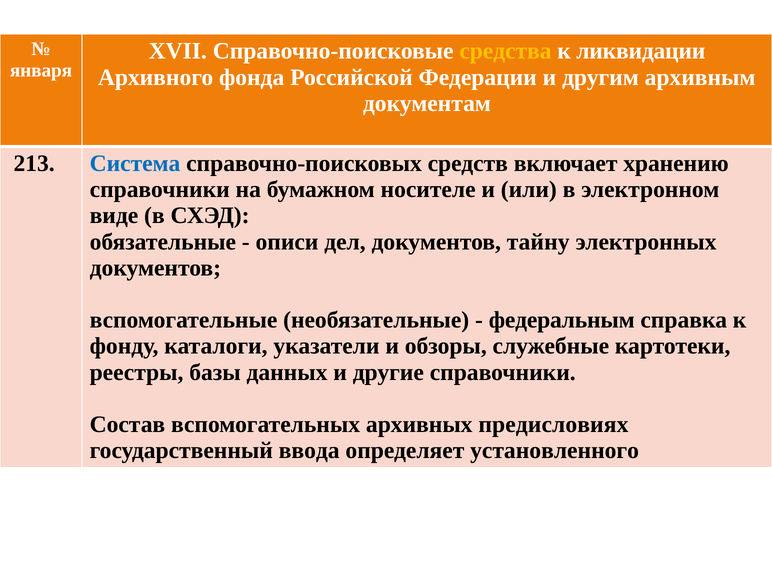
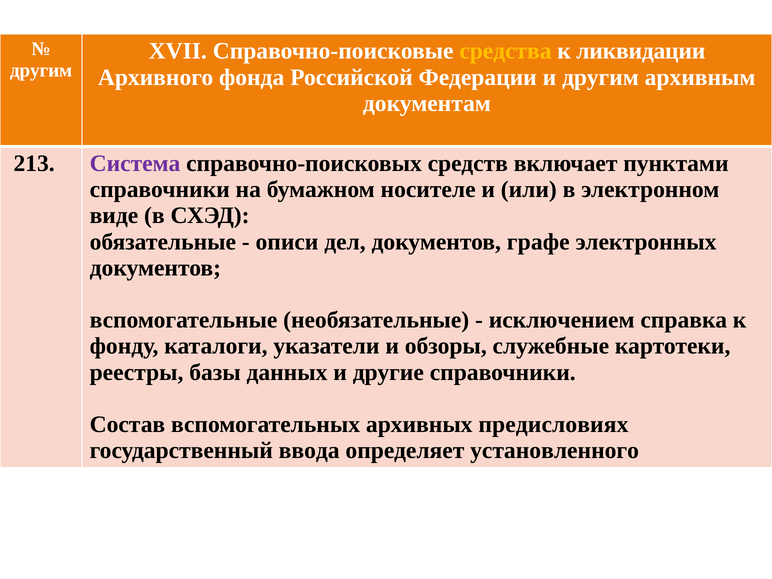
января: января -> другим (41, 70)
Система colour: blue -> purple (135, 163)
хранению: хранению -> пунктами (676, 163)
тайну: тайну -> графе (538, 242)
федеральным: федеральным -> исключением (562, 320)
